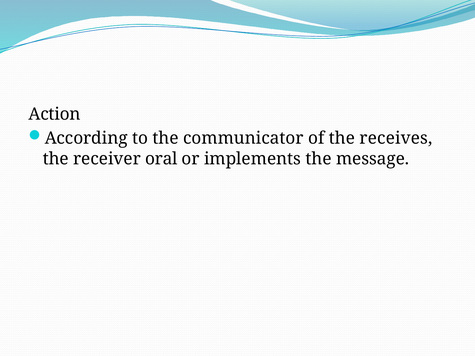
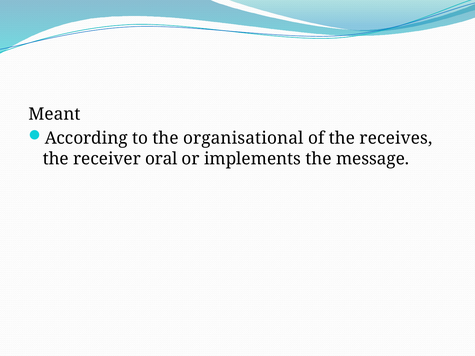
Action: Action -> Meant (54, 114)
communicator: communicator -> organisational (243, 138)
